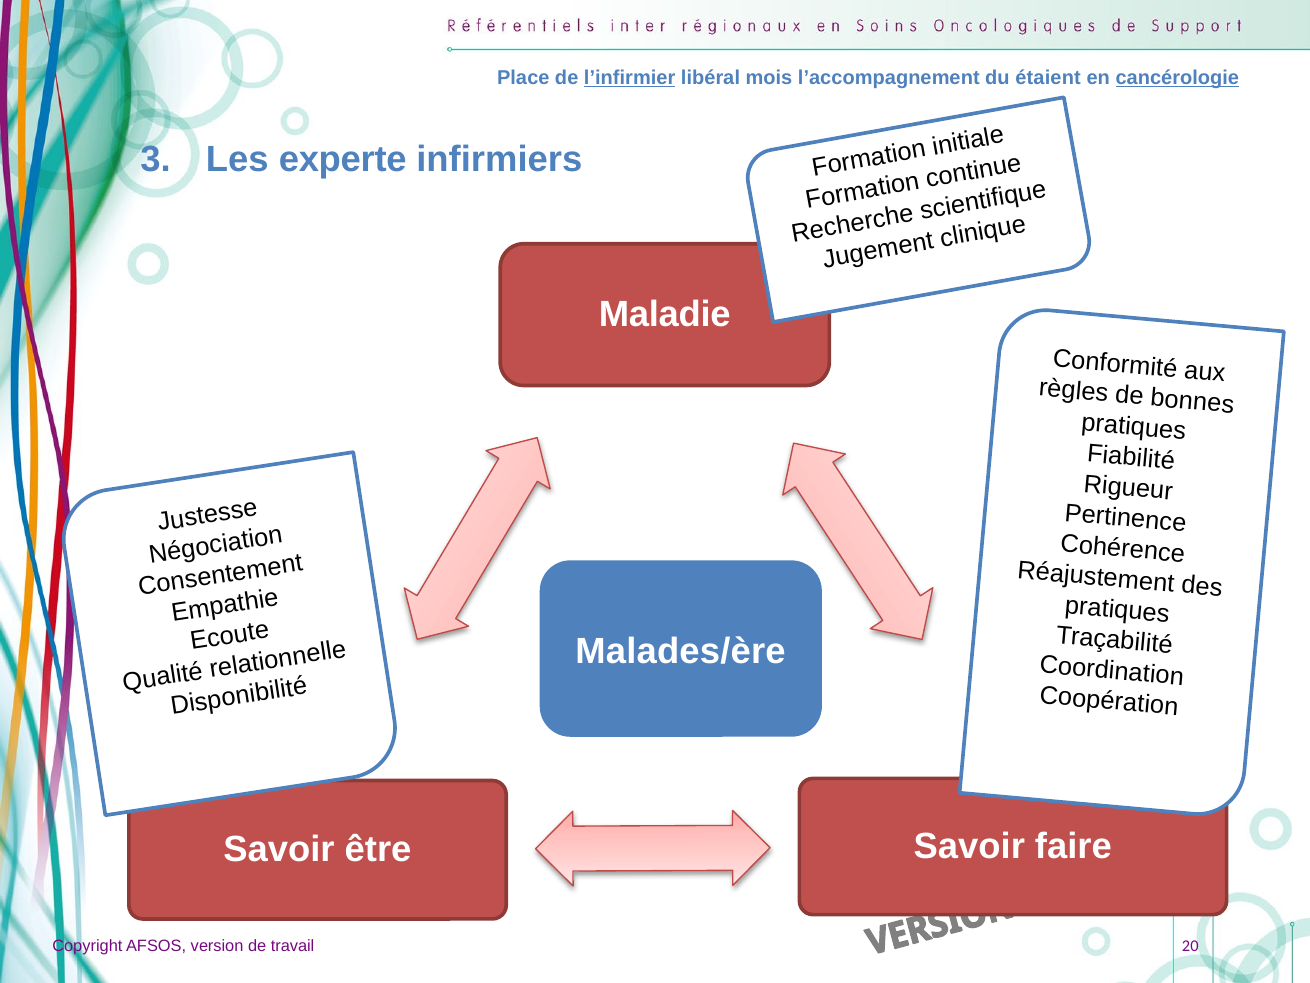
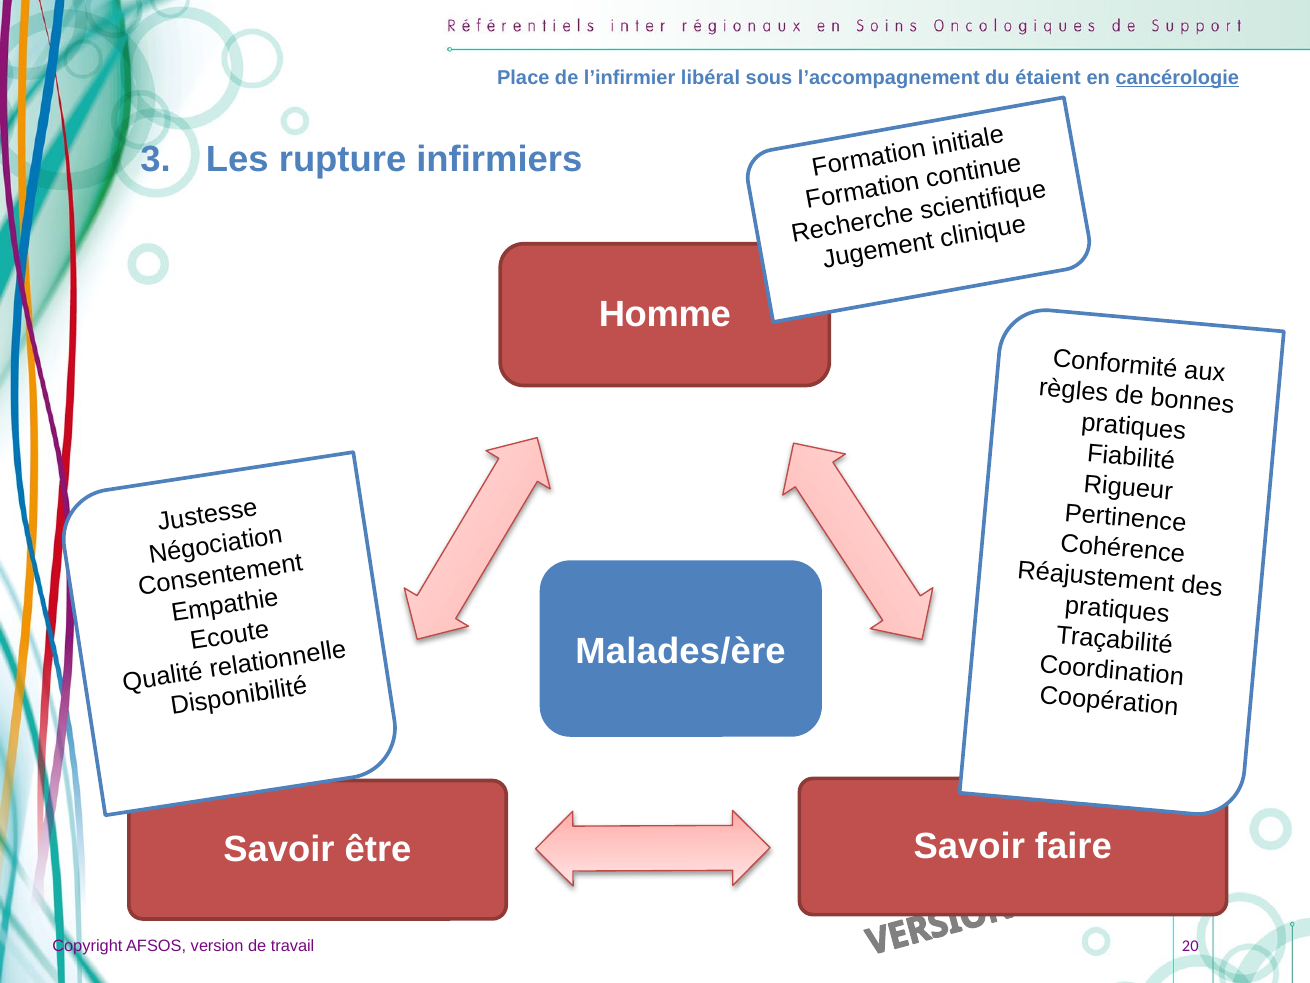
l’infirmier underline: present -> none (630, 78)
mois: mois -> sous (769, 78)
experte: experte -> rupture (343, 159)
Maladie: Maladie -> Homme (665, 314)
